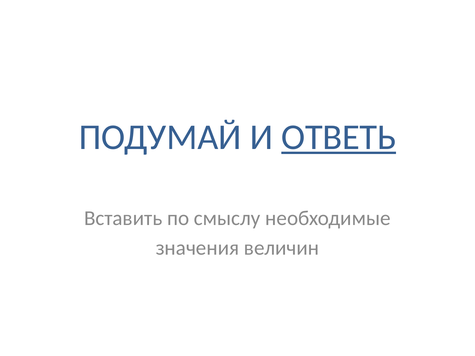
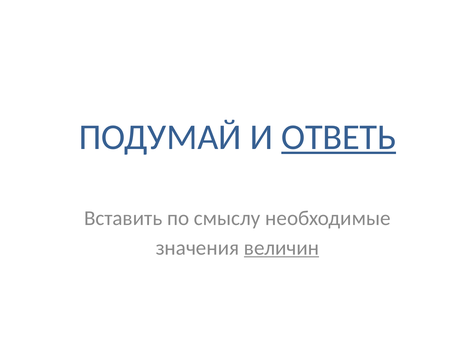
величин underline: none -> present (281, 248)
